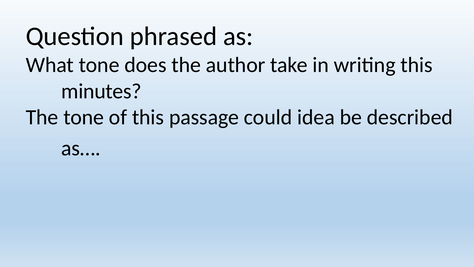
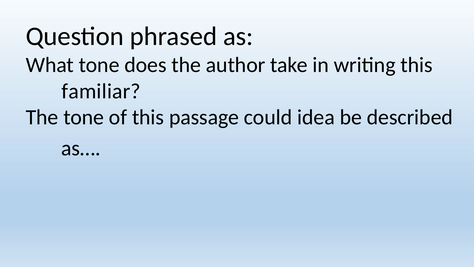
minutes: minutes -> familiar (101, 91)
